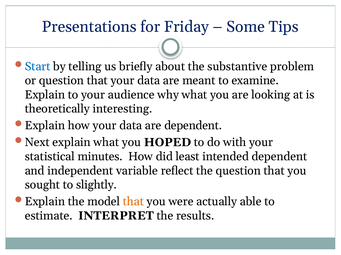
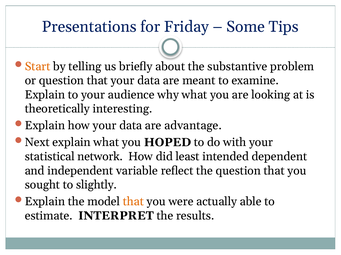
Start colour: blue -> orange (38, 67)
are dependent: dependent -> advantage (193, 126)
minutes: minutes -> network (100, 157)
